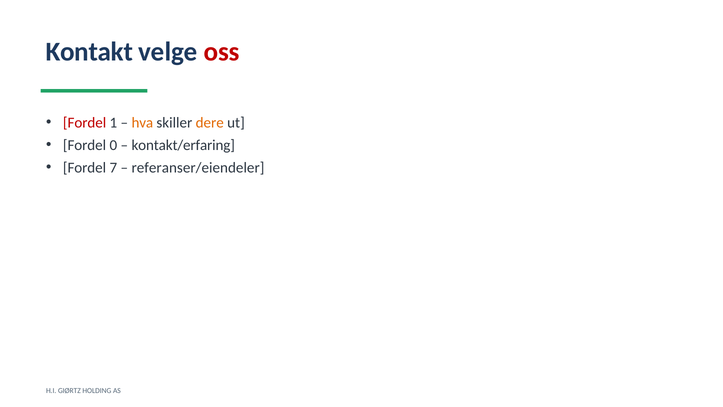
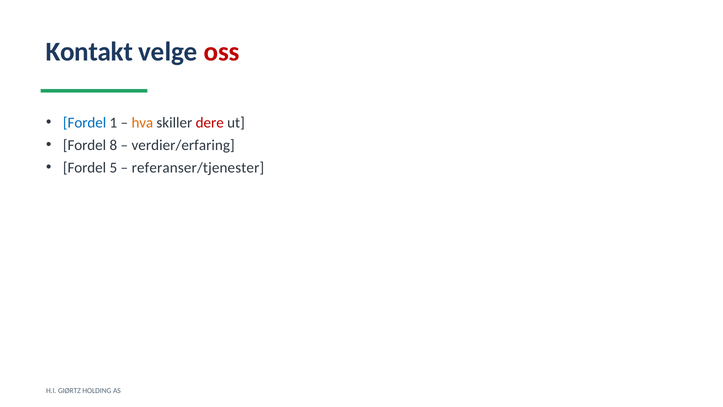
Fordel colour: red -> blue (85, 122)
dere colour: orange -> red (210, 122)
0: 0 -> 8 (113, 145)
kontakt/erfaring: kontakt/erfaring -> verdier/erfaring (183, 145)
7: 7 -> 5 (113, 168)
referanser/eiendeler: referanser/eiendeler -> referanser/tjenester (198, 168)
